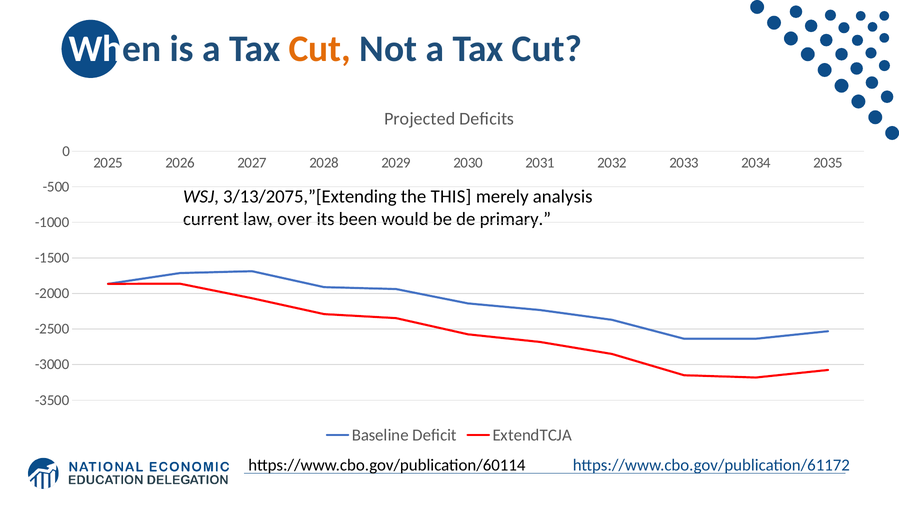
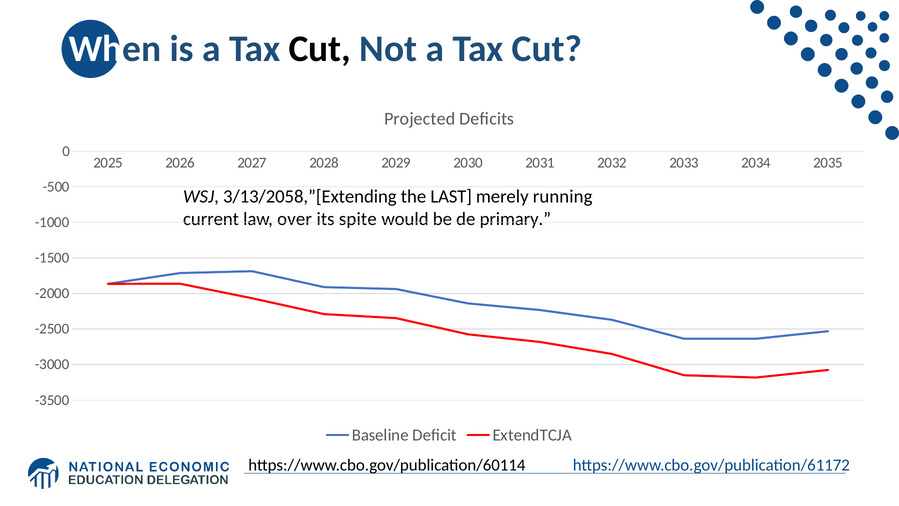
Cut colour: orange -> black (320, 49)
3/13/2075,”[Extending: 3/13/2075,”[Extending -> 3/13/2058,”[Extending (310, 196)
THIS: THIS -> LAST (451, 196)
analysis: analysis -> running (563, 196)
been: been -> spite (358, 219)
